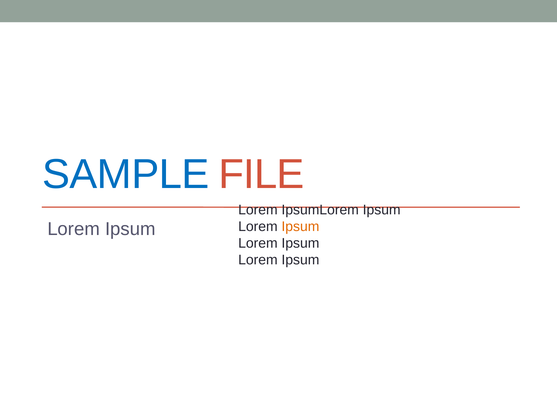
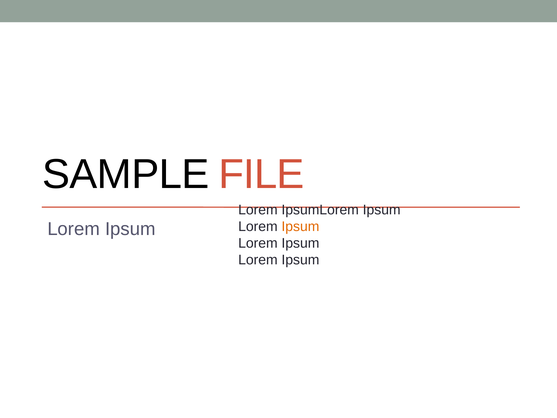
SAMPLE colour: blue -> black (126, 174)
